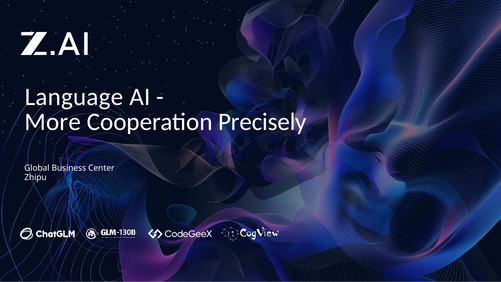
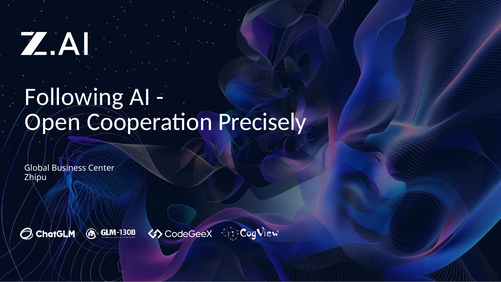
Language: Language -> Following (74, 97)
More: More -> Open (53, 122)
